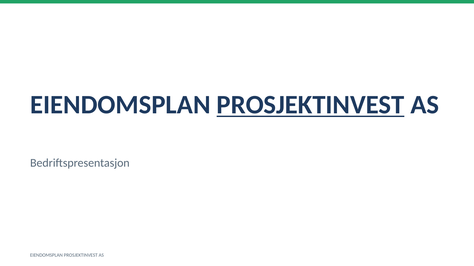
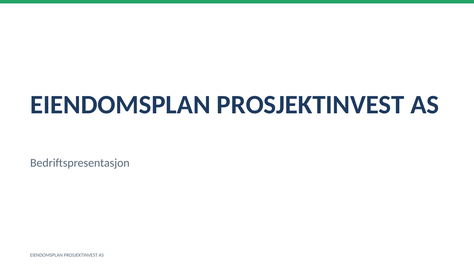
PROSJEKTINVEST underline: present -> none (311, 105)
